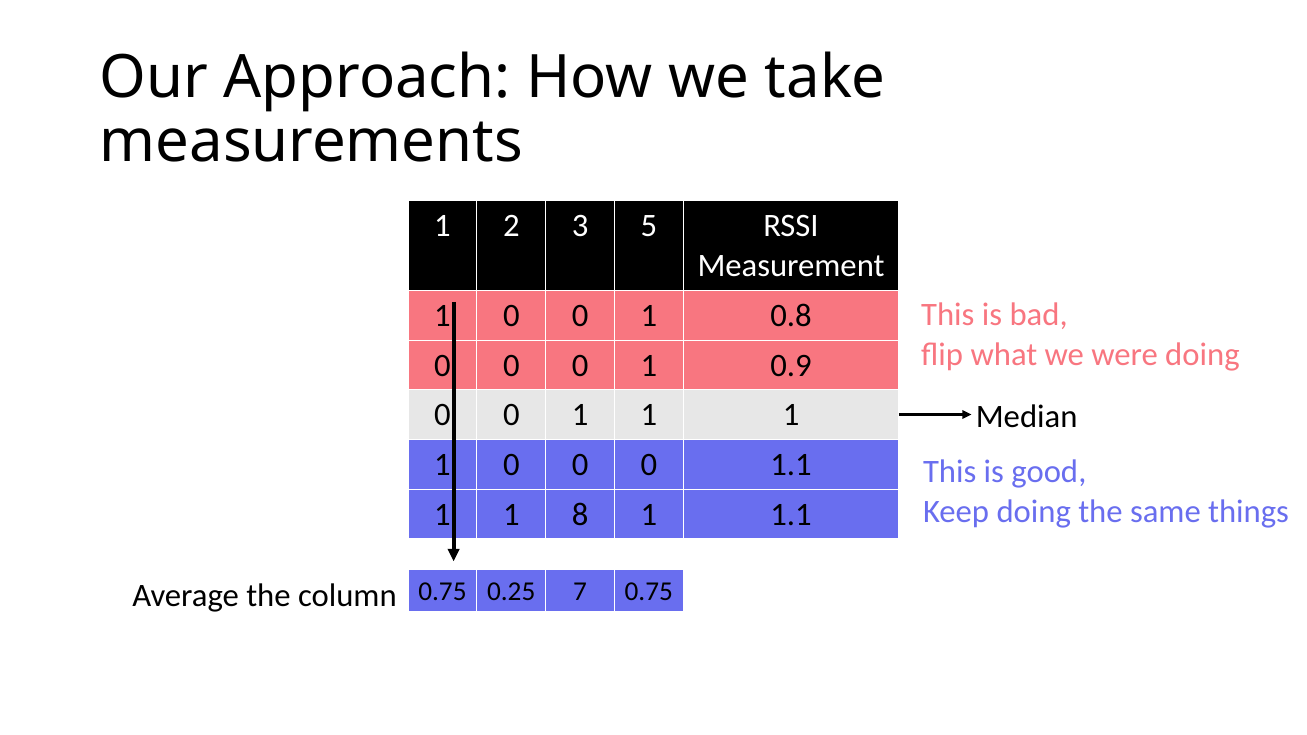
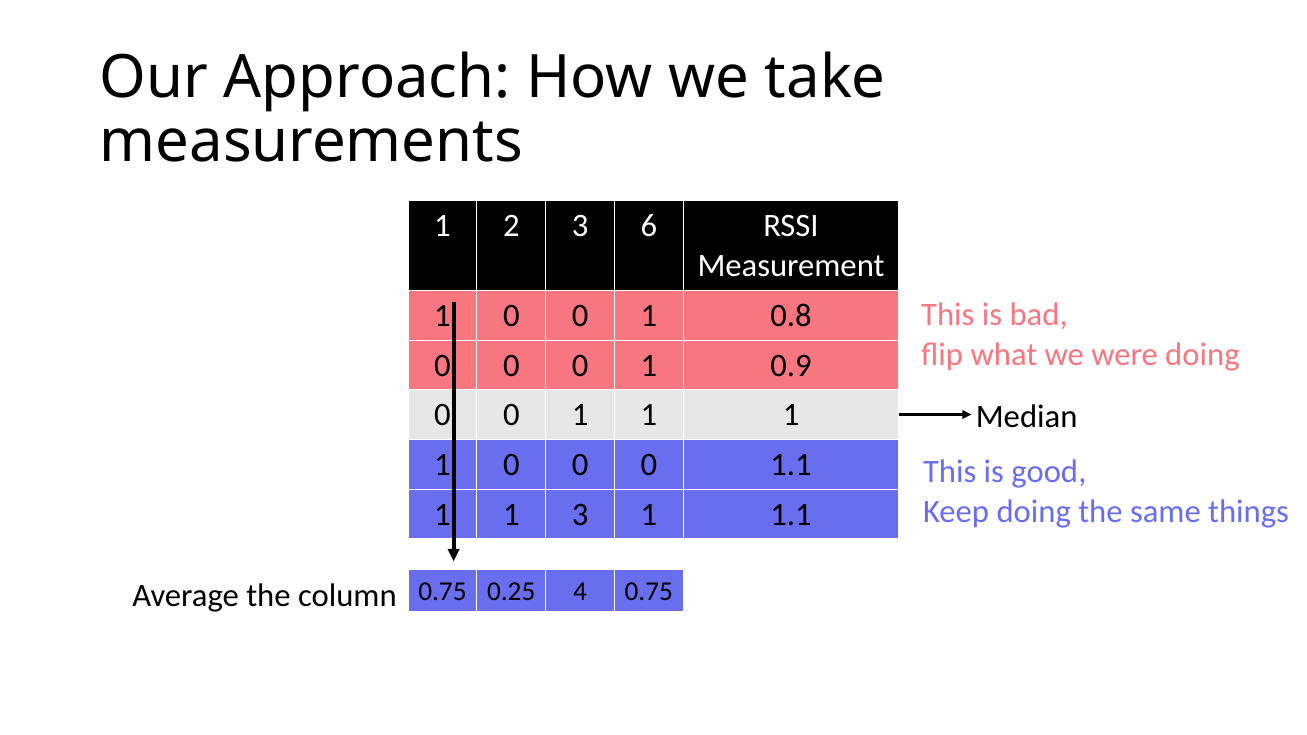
5: 5 -> 6 (649, 226)
1 8: 8 -> 3 (580, 514)
7: 7 -> 4 (580, 591)
